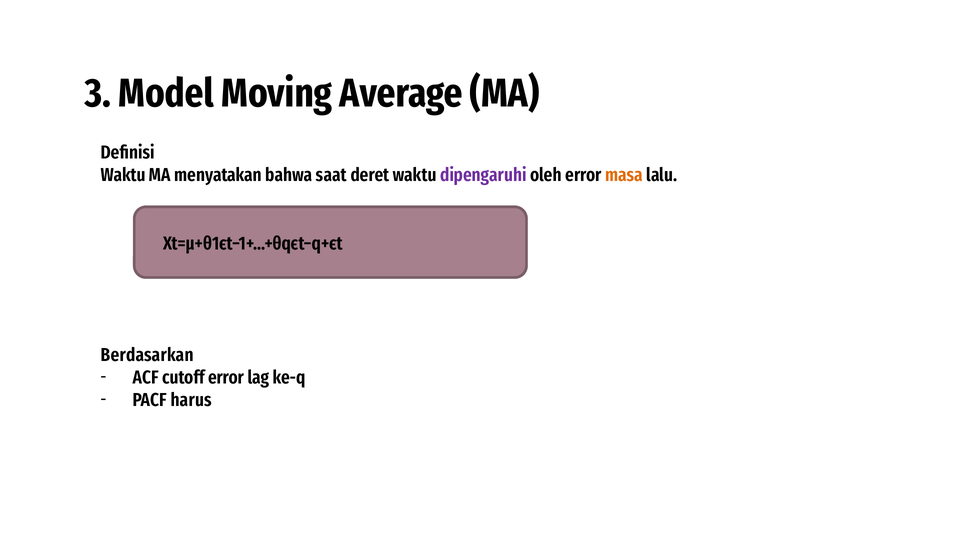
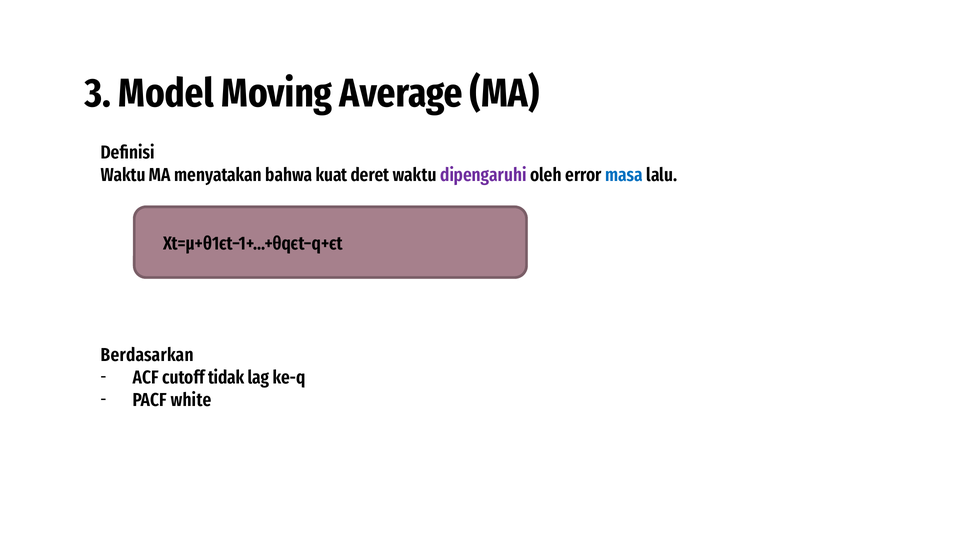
saat: saat -> kuat (332, 175)
masa colour: orange -> blue (624, 175)
cutoff error: error -> tidak (226, 377)
harus: harus -> white (191, 400)
